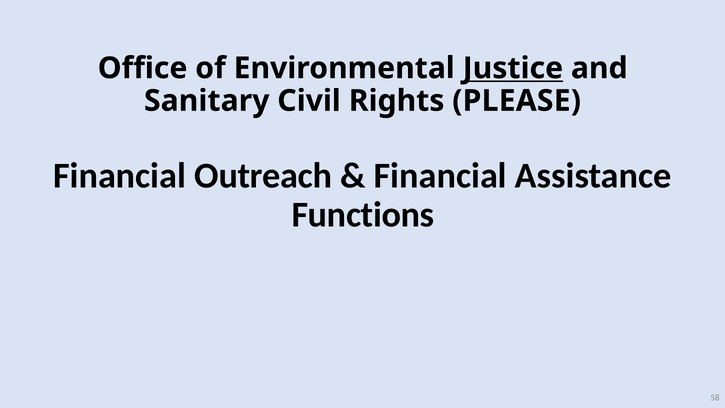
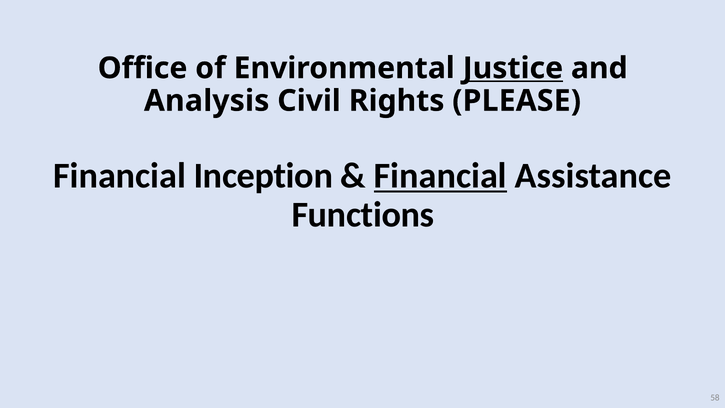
Sanitary: Sanitary -> Analysis (207, 101)
Outreach: Outreach -> Inception (263, 176)
Financial underline: none -> present (440, 176)
